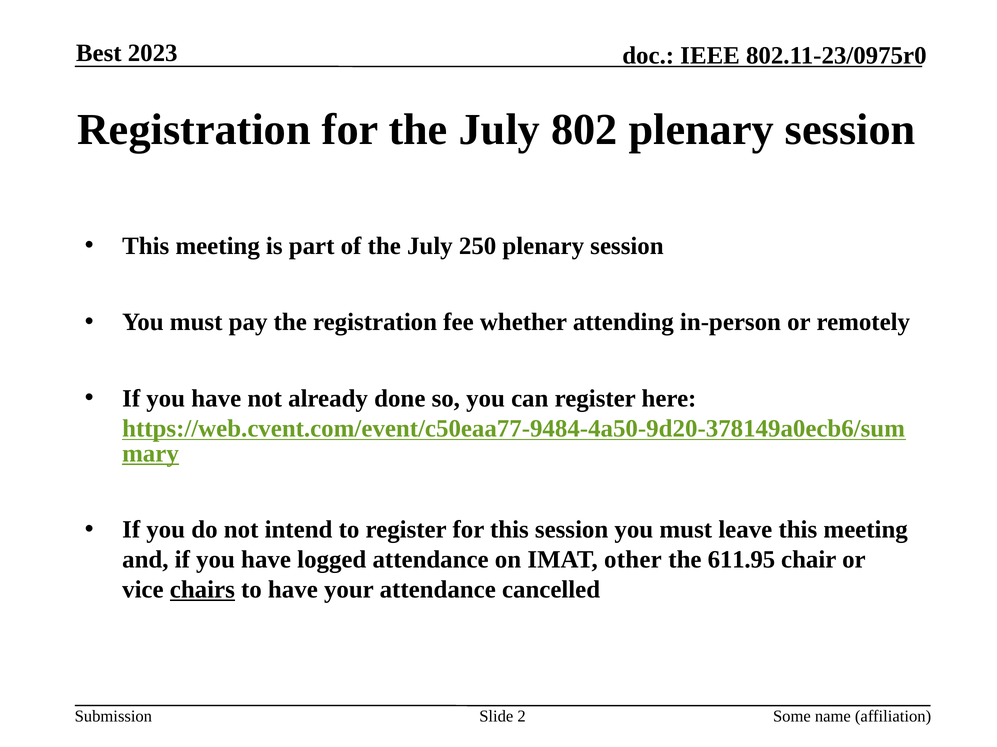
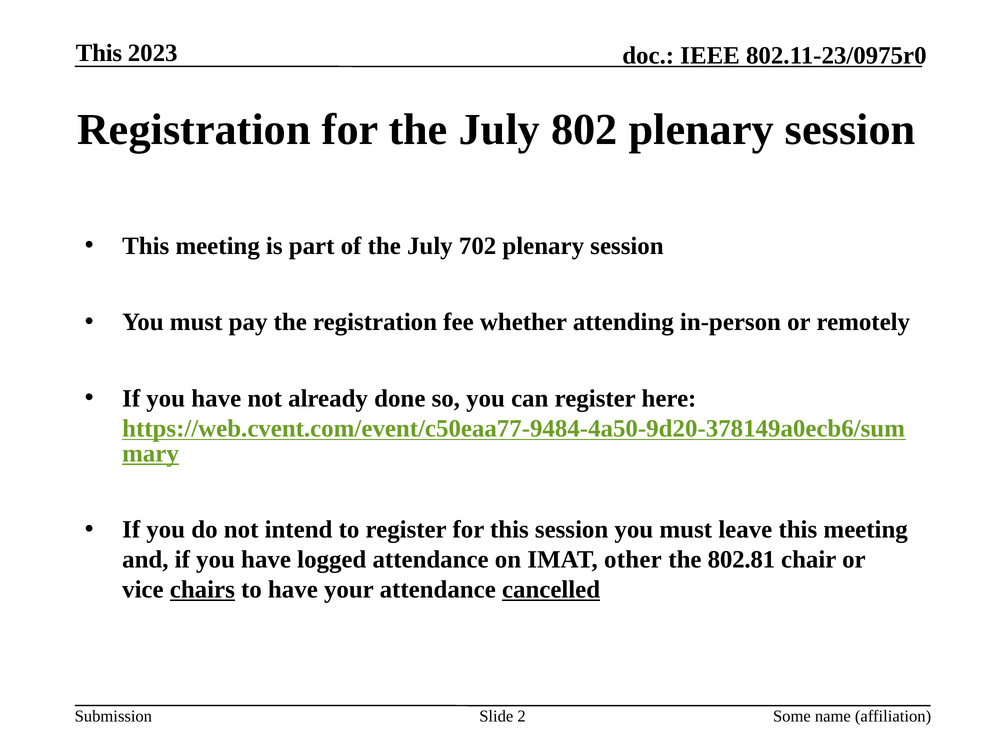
Best: Best -> This (99, 53)
250: 250 -> 702 (478, 246)
611.95: 611.95 -> 802.81 (741, 560)
cancelled underline: none -> present (551, 590)
